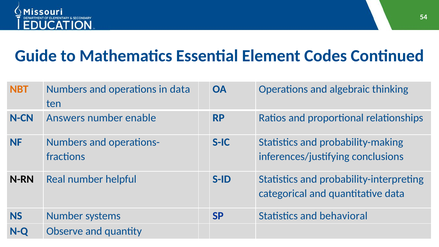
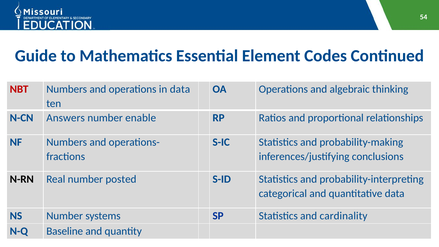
NBT colour: orange -> red (19, 89)
helpful: helpful -> posted (121, 179)
behavioral: behavioral -> cardinality (344, 216)
Observe: Observe -> Baseline (65, 231)
